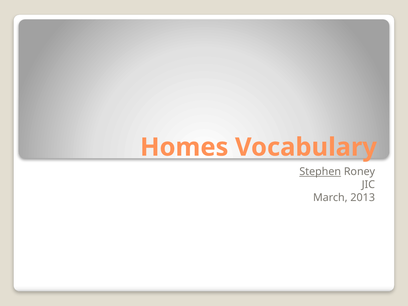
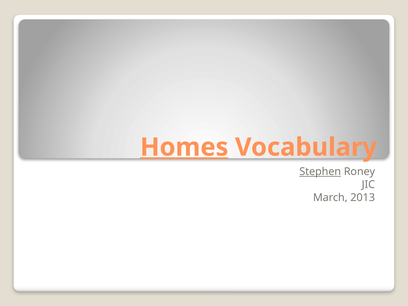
Homes underline: none -> present (184, 147)
